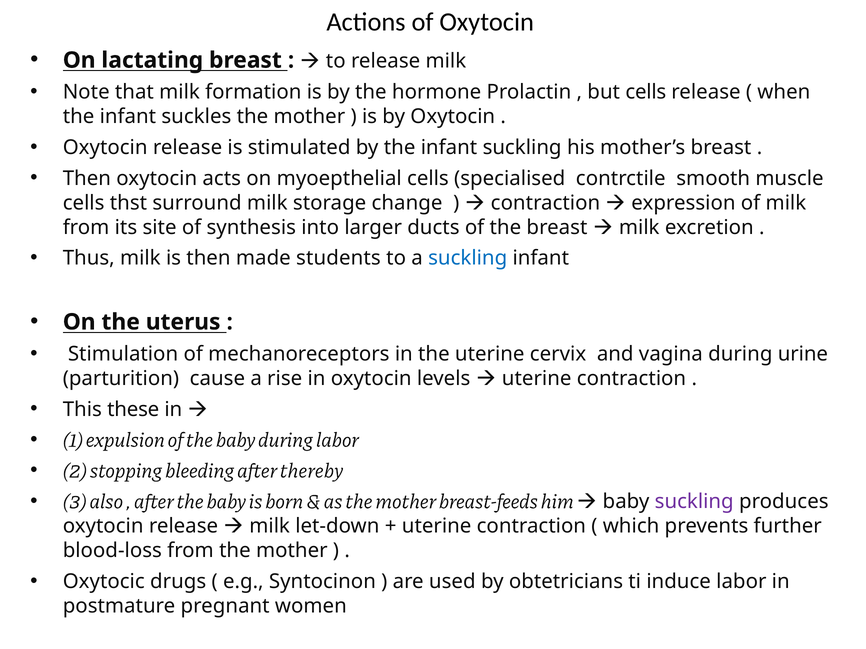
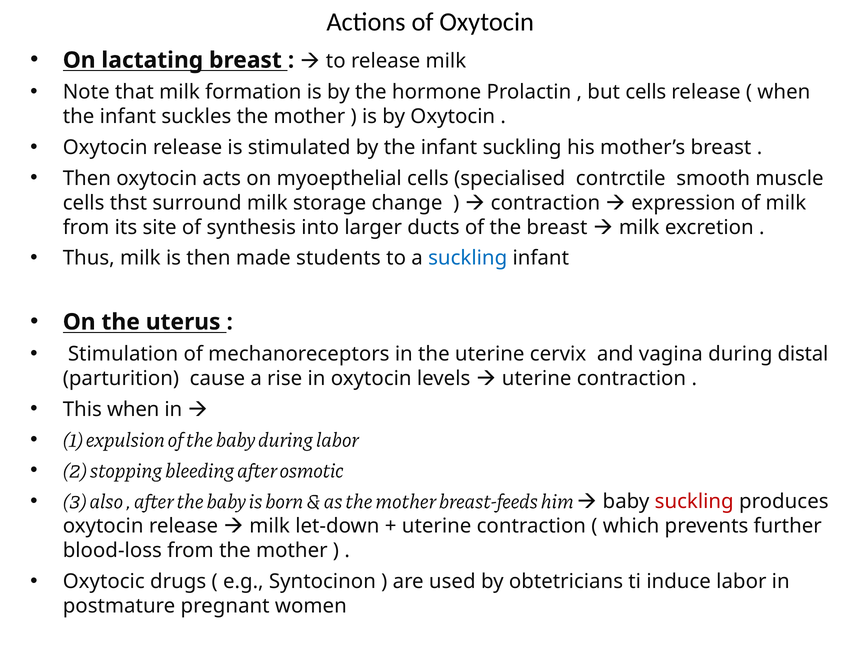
urine: urine -> distal (803, 354)
This these: these -> when (133, 410)
thereby: thereby -> osmotic (312, 471)
suckling colour: purple -> red (694, 502)
